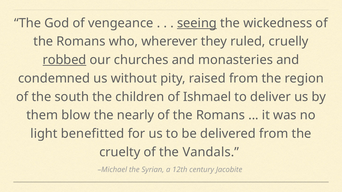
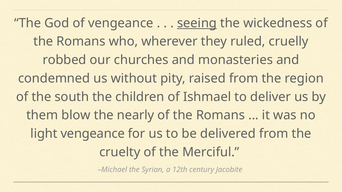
robbed underline: present -> none (65, 60)
light benefitted: benefitted -> vengeance (93, 134)
Vandals: Vandals -> Merciful (211, 152)
